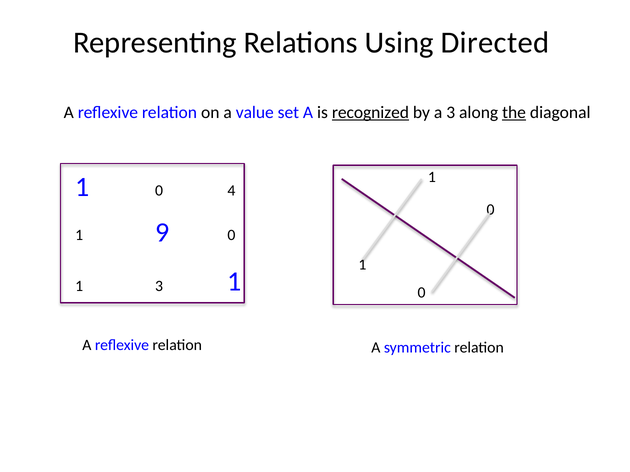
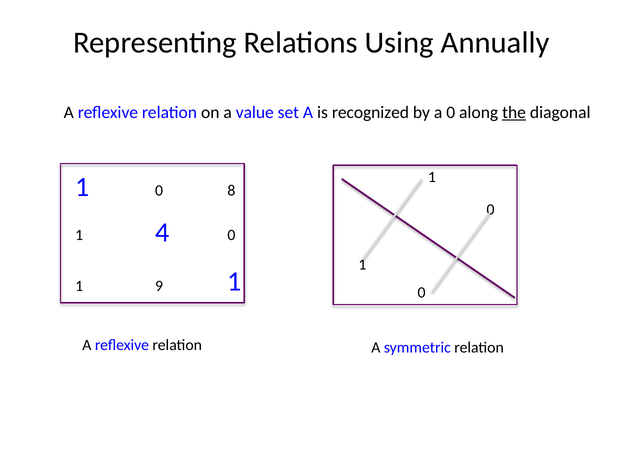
Directed: Directed -> Annually (495, 43)
recognized underline: present -> none (370, 113)
a 3: 3 -> 0 (451, 113)
4: 4 -> 8 (231, 191)
9: 9 -> 4 (162, 233)
1 3: 3 -> 9 (159, 286)
